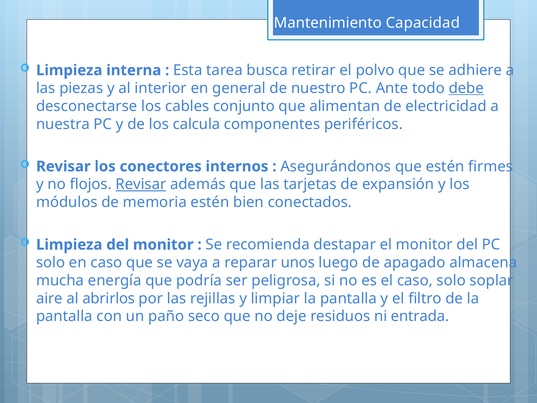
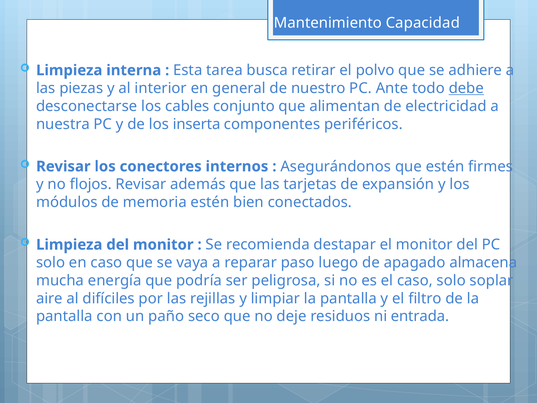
calcula: calcula -> inserta (197, 124)
Revisar underline: present -> none (141, 184)
unos: unos -> paso (298, 262)
abrirlos: abrirlos -> difíciles (109, 298)
